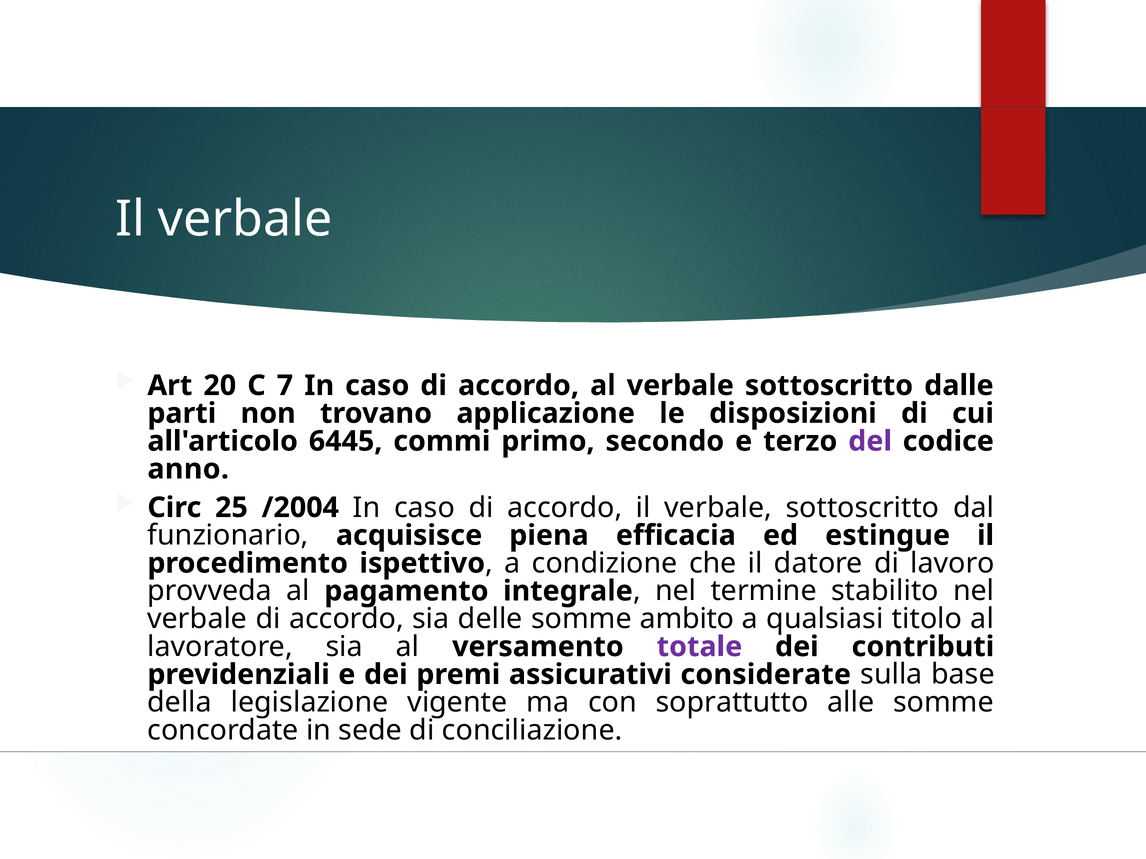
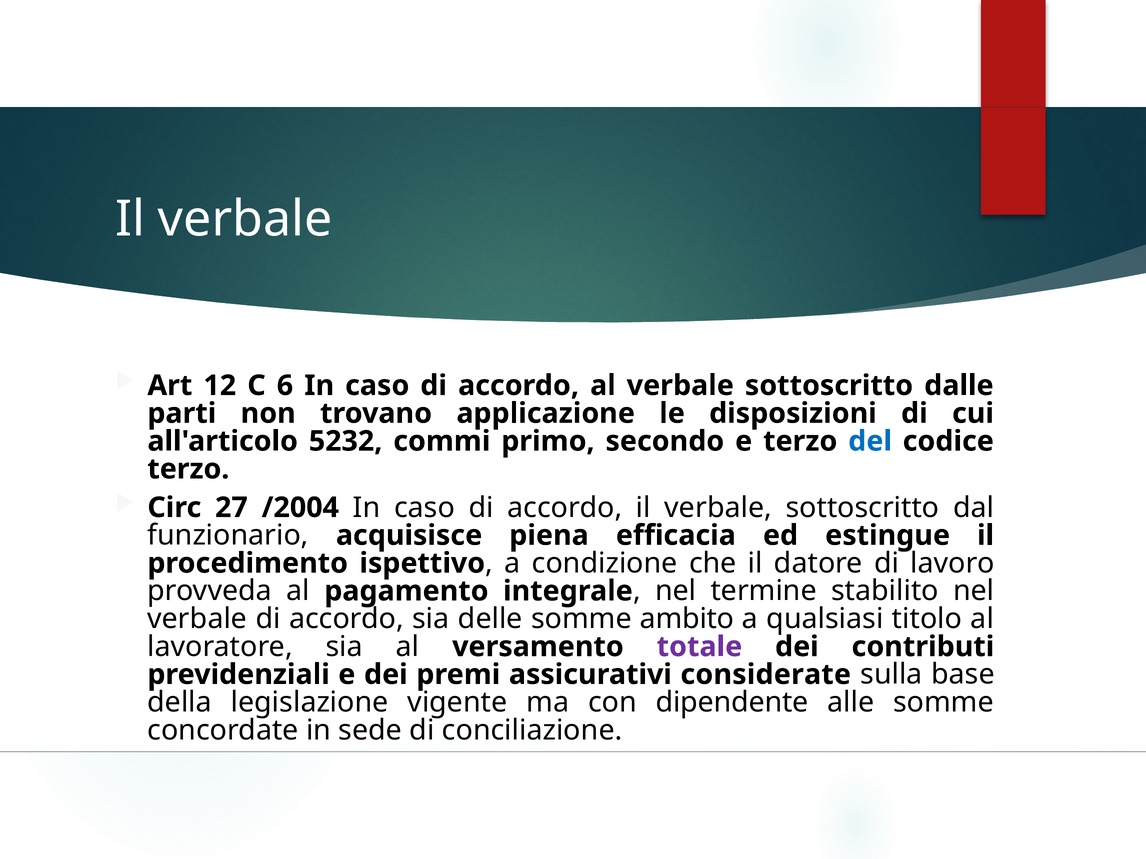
20: 20 -> 12 (220, 386)
7: 7 -> 6 (285, 386)
6445: 6445 -> 5232 (346, 441)
del colour: purple -> blue (870, 441)
anno: anno -> terzo (188, 469)
25: 25 -> 27 (231, 508)
soprattutto: soprattutto -> dipendente (732, 703)
